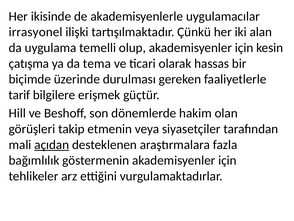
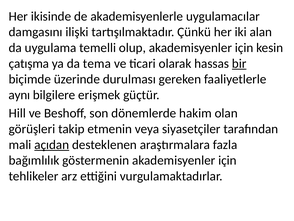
irrasyonel: irrasyonel -> damgasını (36, 32)
bir underline: none -> present (239, 63)
tarif: tarif -> aynı (19, 95)
